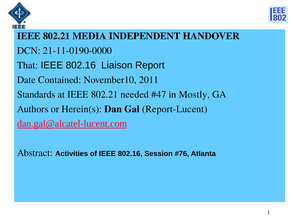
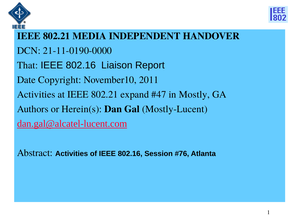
Contained: Contained -> Copyright (60, 80)
Standards: Standards -> Activities (36, 94)
needed: needed -> expand (135, 94)
Report-Lucent: Report-Lucent -> Mostly-Lucent (175, 109)
